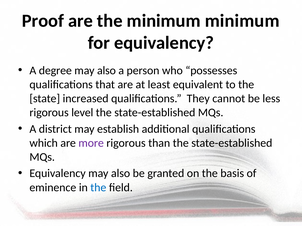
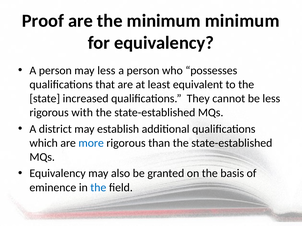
degree: degree -> person (55, 71)
also: also -> less (106, 71)
level: level -> with (82, 113)
more colour: purple -> blue (91, 143)
